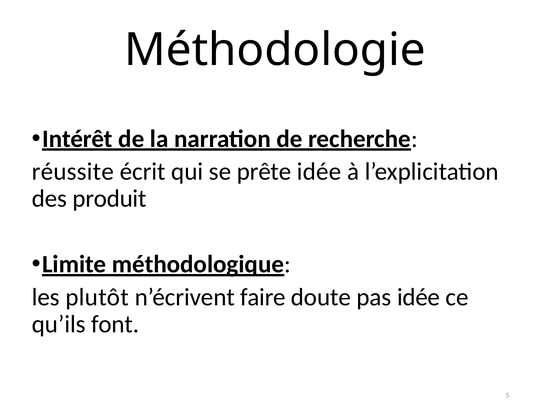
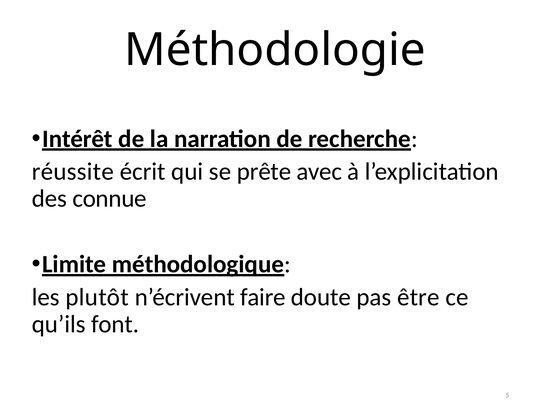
prête idée: idée -> avec (319, 172)
produit: produit -> connue (110, 199)
pas idée: idée -> être (418, 297)
